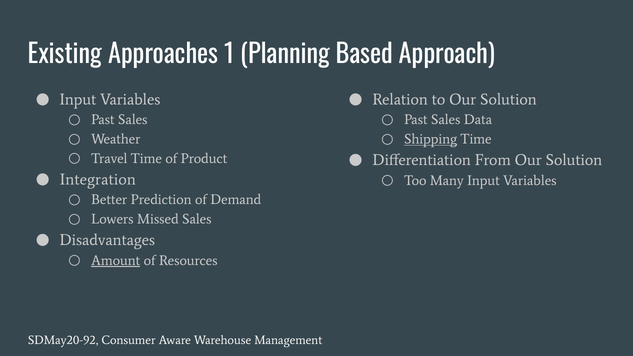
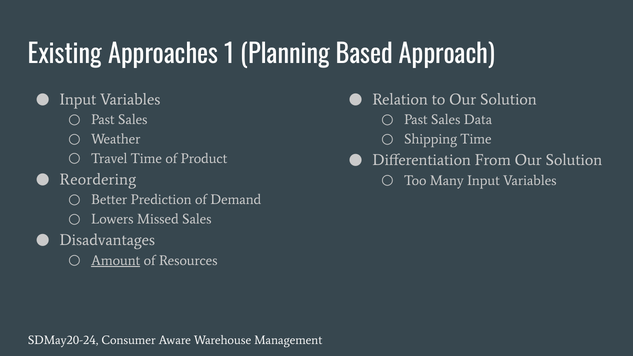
Shipping underline: present -> none (431, 139)
Integration: Integration -> Reordering (98, 180)
SDMay20-92: SDMay20-92 -> SDMay20-24 (63, 340)
